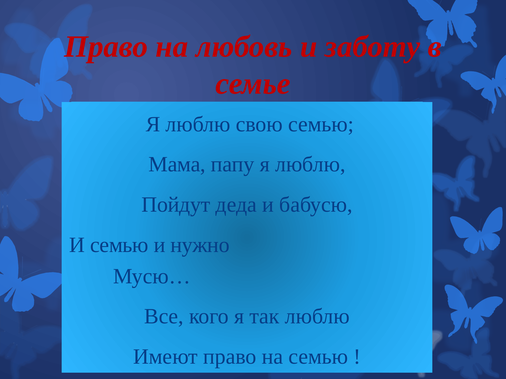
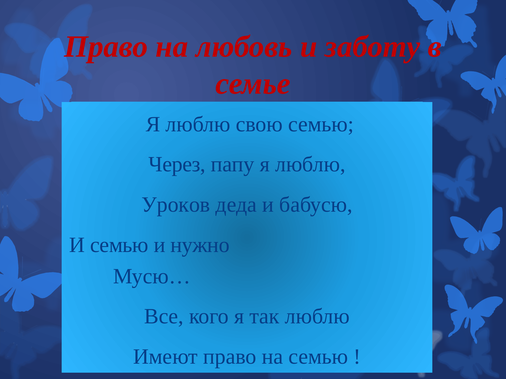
Мама: Мама -> Через (177, 165)
Пойдут: Пойдут -> Уроков (176, 205)
